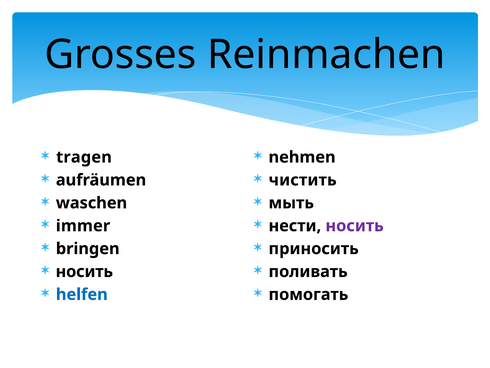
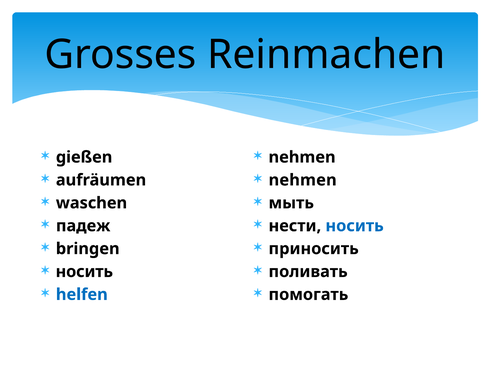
tragen: tragen -> gießen (84, 157)
чистить: чистить -> nehmen (303, 180)
immer: immer -> падеж (83, 226)
носить colour: purple -> blue (355, 226)
